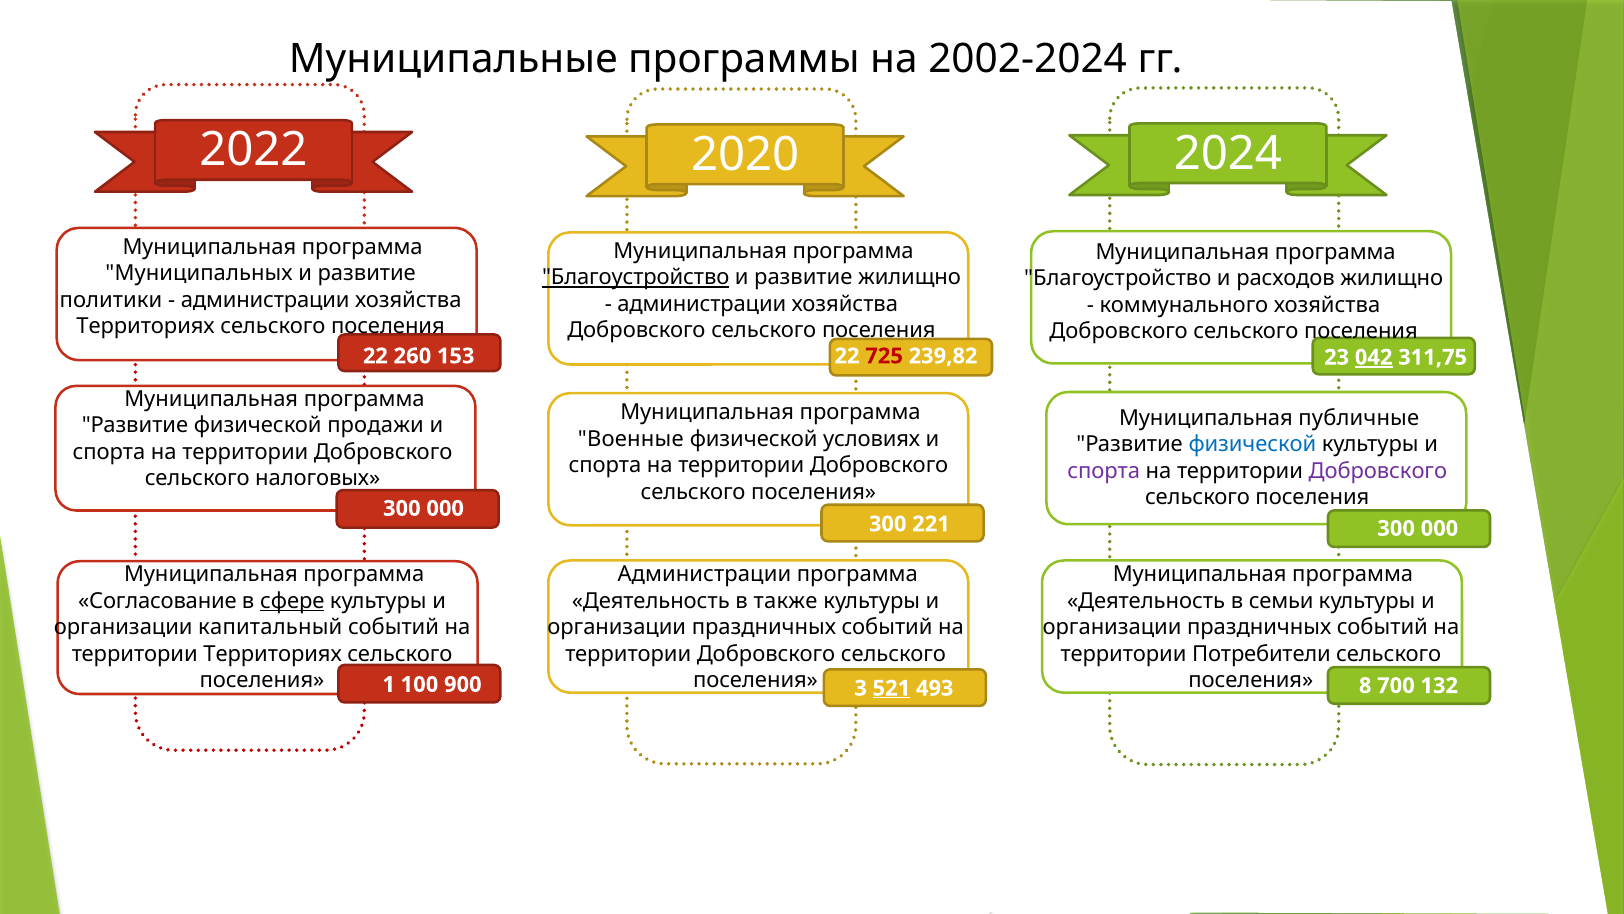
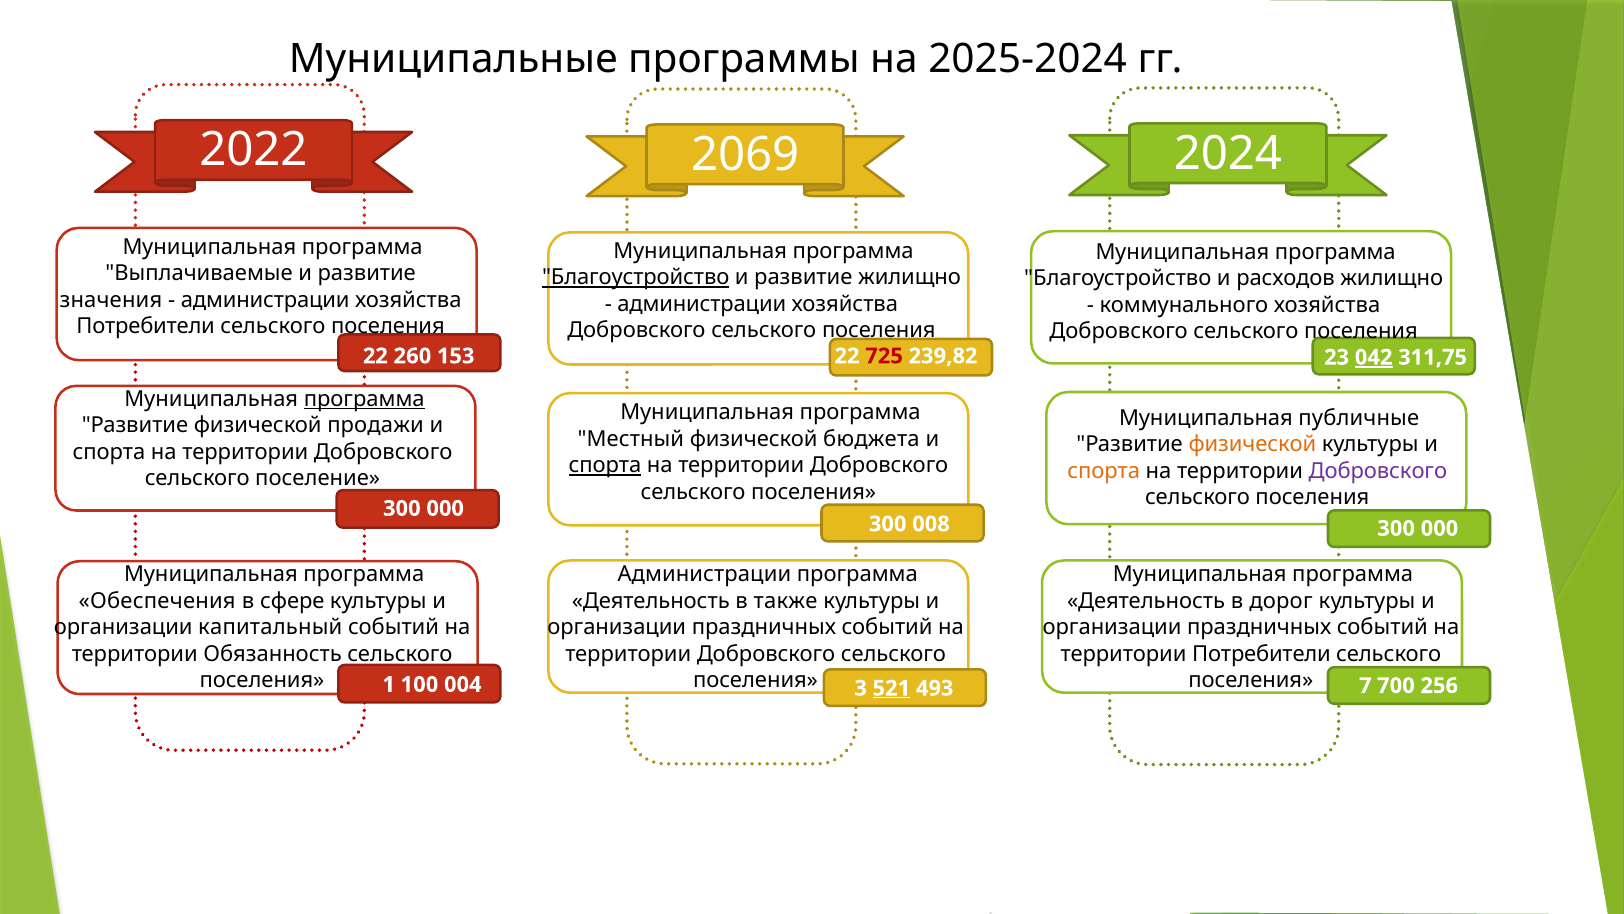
2002-2024: 2002-2024 -> 2025-2024 (1028, 59)
2020: 2020 -> 2069 (745, 155)
Муниципальных: Муниципальных -> Выплачиваемые (199, 274)
политики: политики -> значения (111, 300)
Территориях: Территориях -> Потребители (146, 326)
программа underline: none -> present (364, 399)
Военные: Военные -> Местный (631, 439)
условиях: условиях -> бюджета (871, 439)
физической colour: blue -> orange (1252, 444)
спорта underline: none -> present (605, 465)
спорта colour: purple -> orange (1104, 471)
налоговых: налоговых -> поселение (318, 478)
221: 221 -> 008 (931, 524)
Согласование: Согласование -> Обеспечения (157, 601)
сфере underline: present -> none (292, 601)
семьи: семьи -> дорог (1281, 601)
территории Территориях: Территориях -> Обязанность (273, 653)
900: 900 -> 004 (463, 684)
8: 8 -> 7 (1365, 685)
132: 132 -> 256 (1439, 685)
